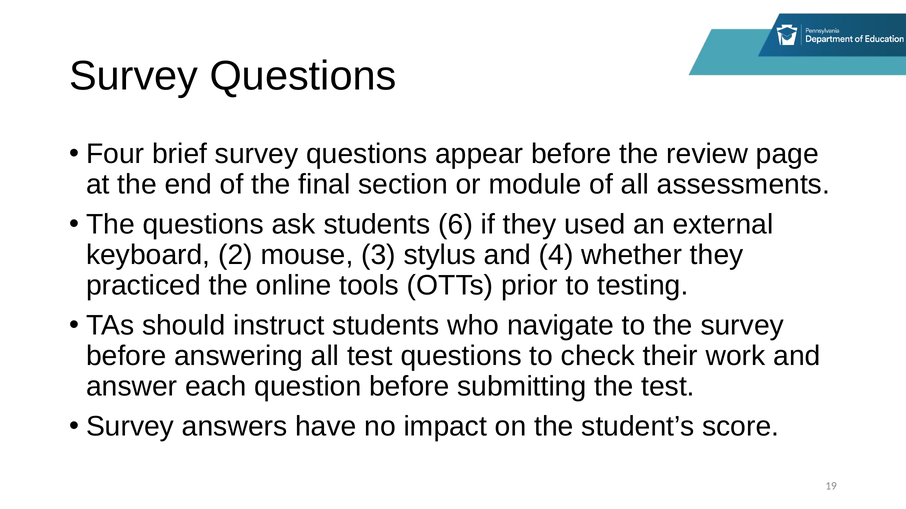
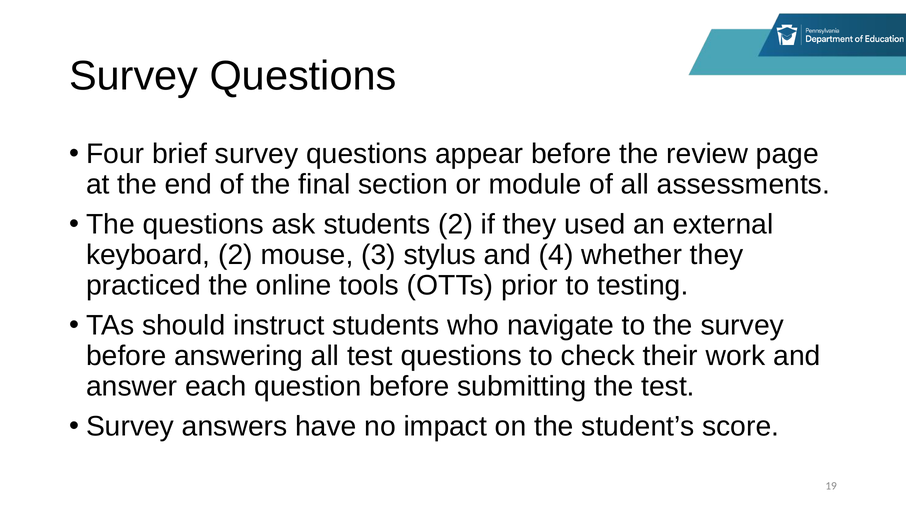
students 6: 6 -> 2 (456, 225)
